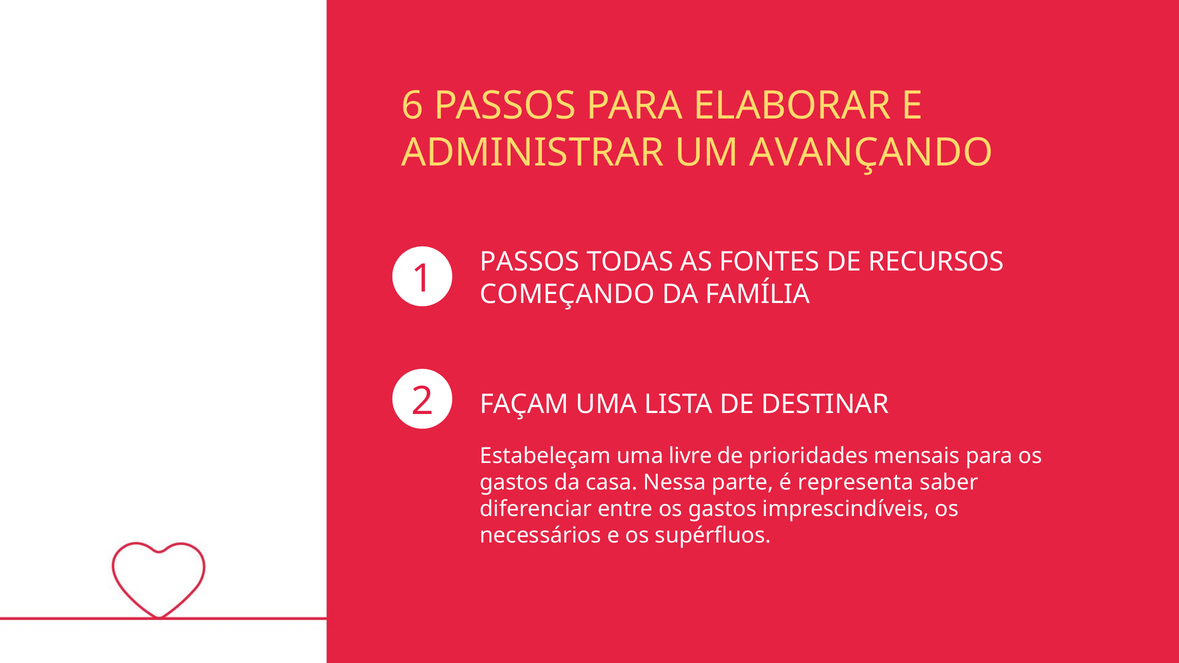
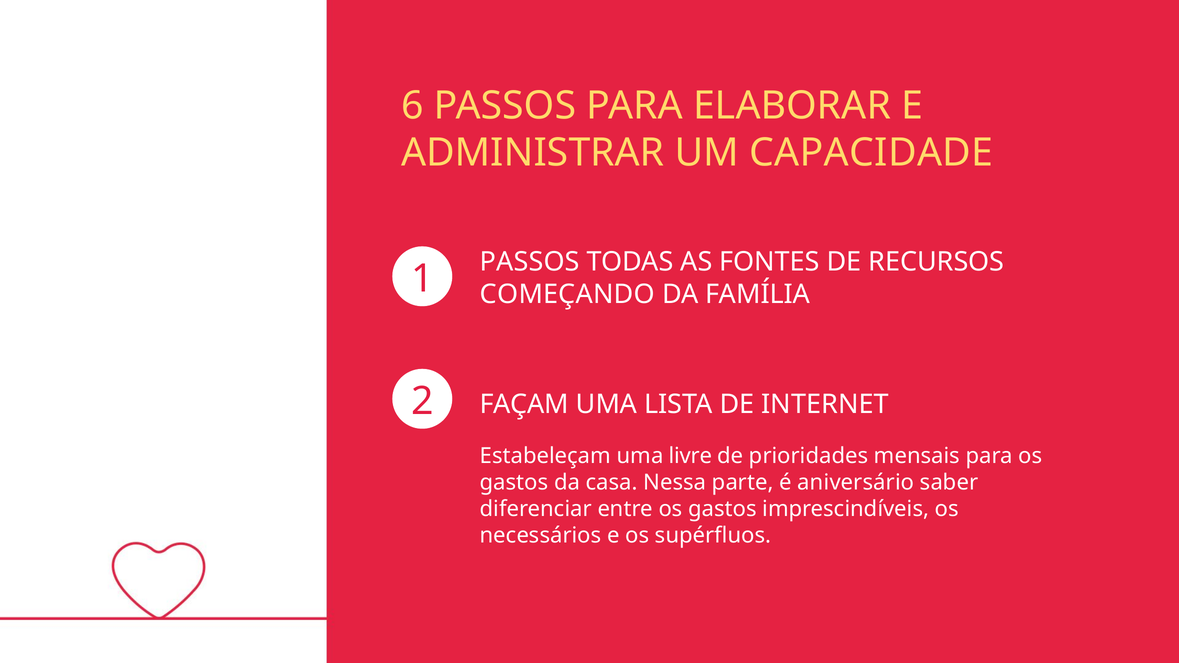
AVANÇANDO: AVANÇANDO -> CAPACIDADE (871, 153)
DESTINAR: DESTINAR -> INTERNET (825, 404)
representa: representa -> aniversário (856, 483)
